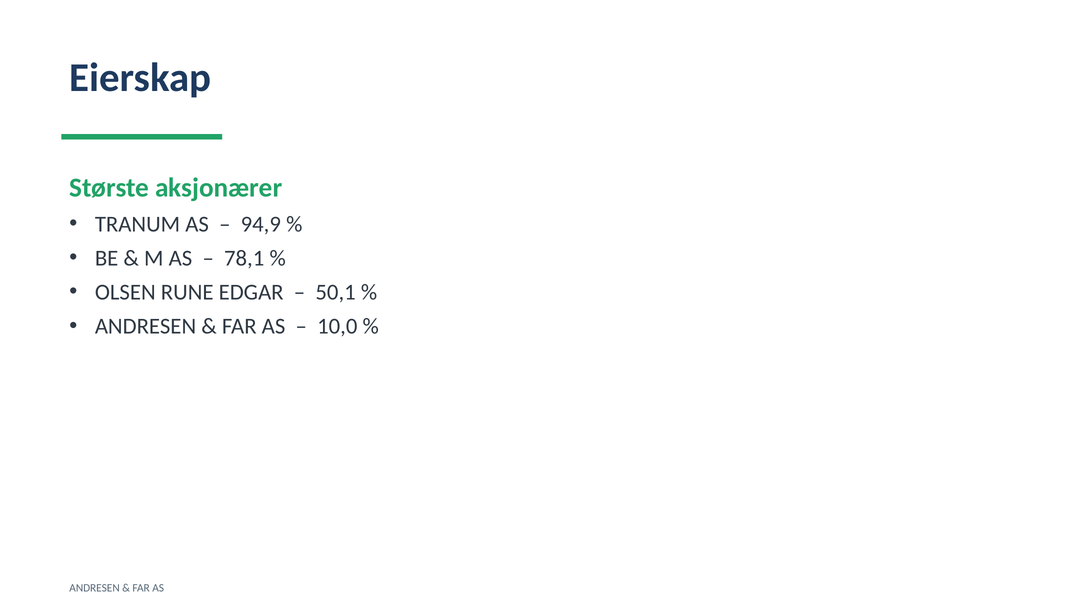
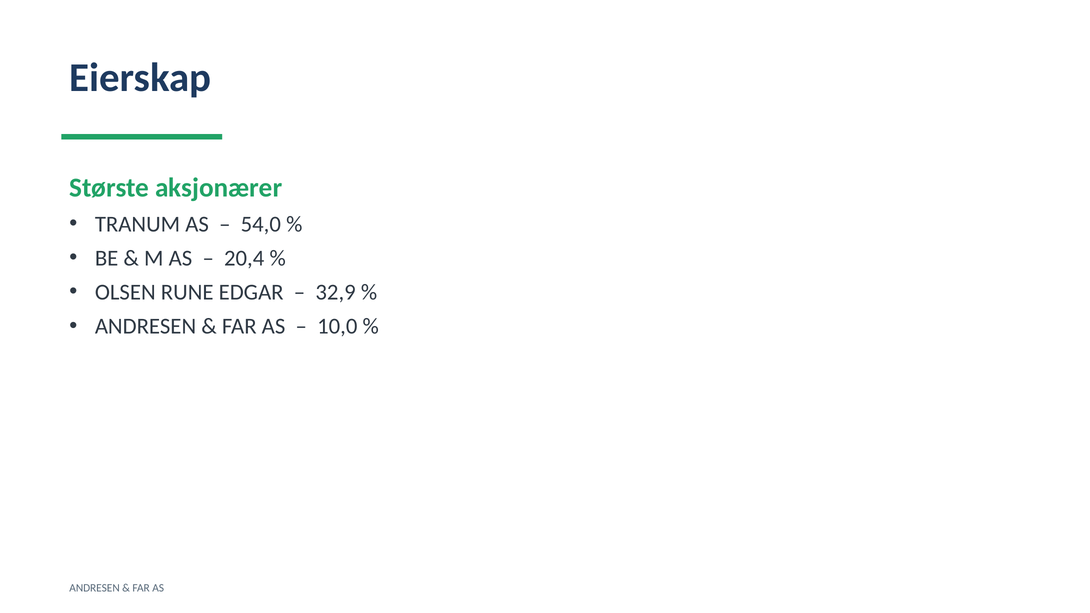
94,9: 94,9 -> 54,0 (261, 224)
78,1: 78,1 -> 20,4 (244, 258)
50,1: 50,1 -> 32,9 (336, 292)
